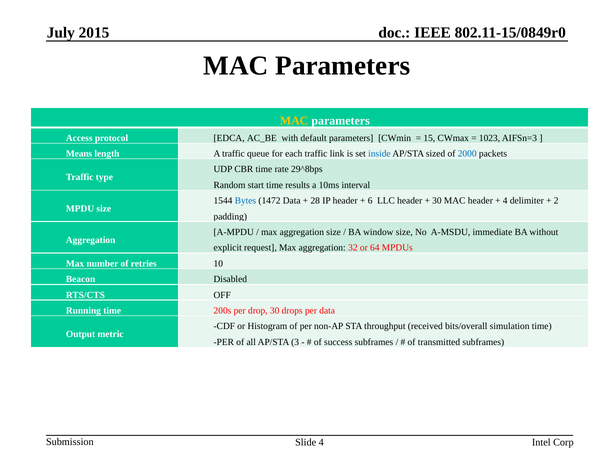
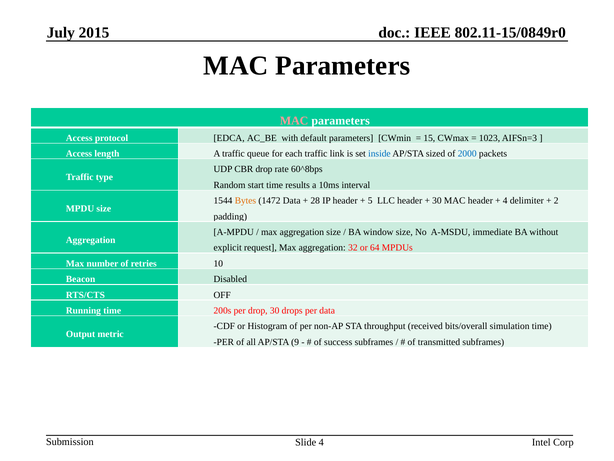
MAC colour: yellow -> pink (294, 121)
Means: Means -> Access (79, 153)
CBR time: time -> drop (264, 169)
29^8bps: 29^8bps -> 60^8bps (307, 169)
Bytes colour: blue -> orange (245, 201)
6: 6 -> 5 (370, 201)
3: 3 -> 9 (295, 342)
